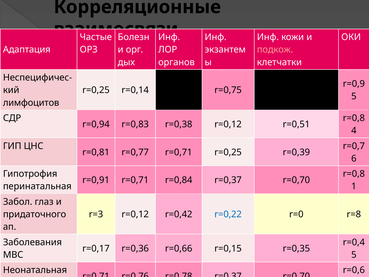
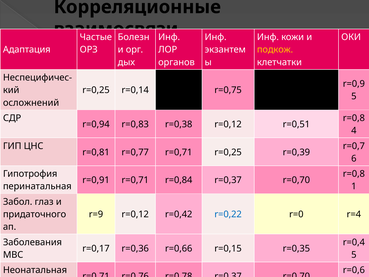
подкож colour: pink -> yellow (275, 50)
лимфоцитов: лимфоцитов -> осложнений (31, 103)
r=3: r=3 -> r=9 (96, 214)
r=8: r=8 -> r=4 (354, 214)
